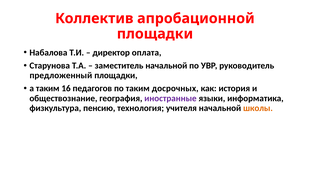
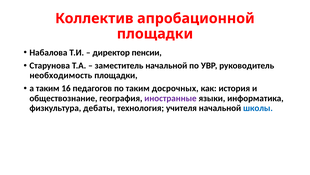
оплата: оплата -> пенсии (147, 52)
предложенный: предложенный -> необходимость (61, 75)
пенсию: пенсию -> дебаты (99, 108)
школы colour: orange -> blue (258, 108)
